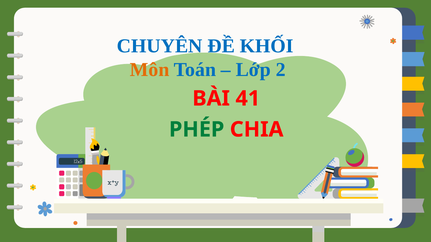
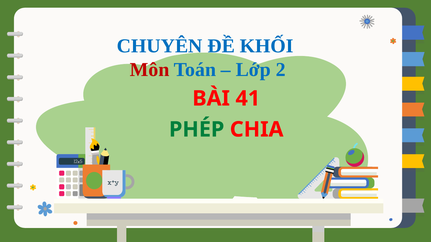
Môn colour: orange -> red (150, 70)
